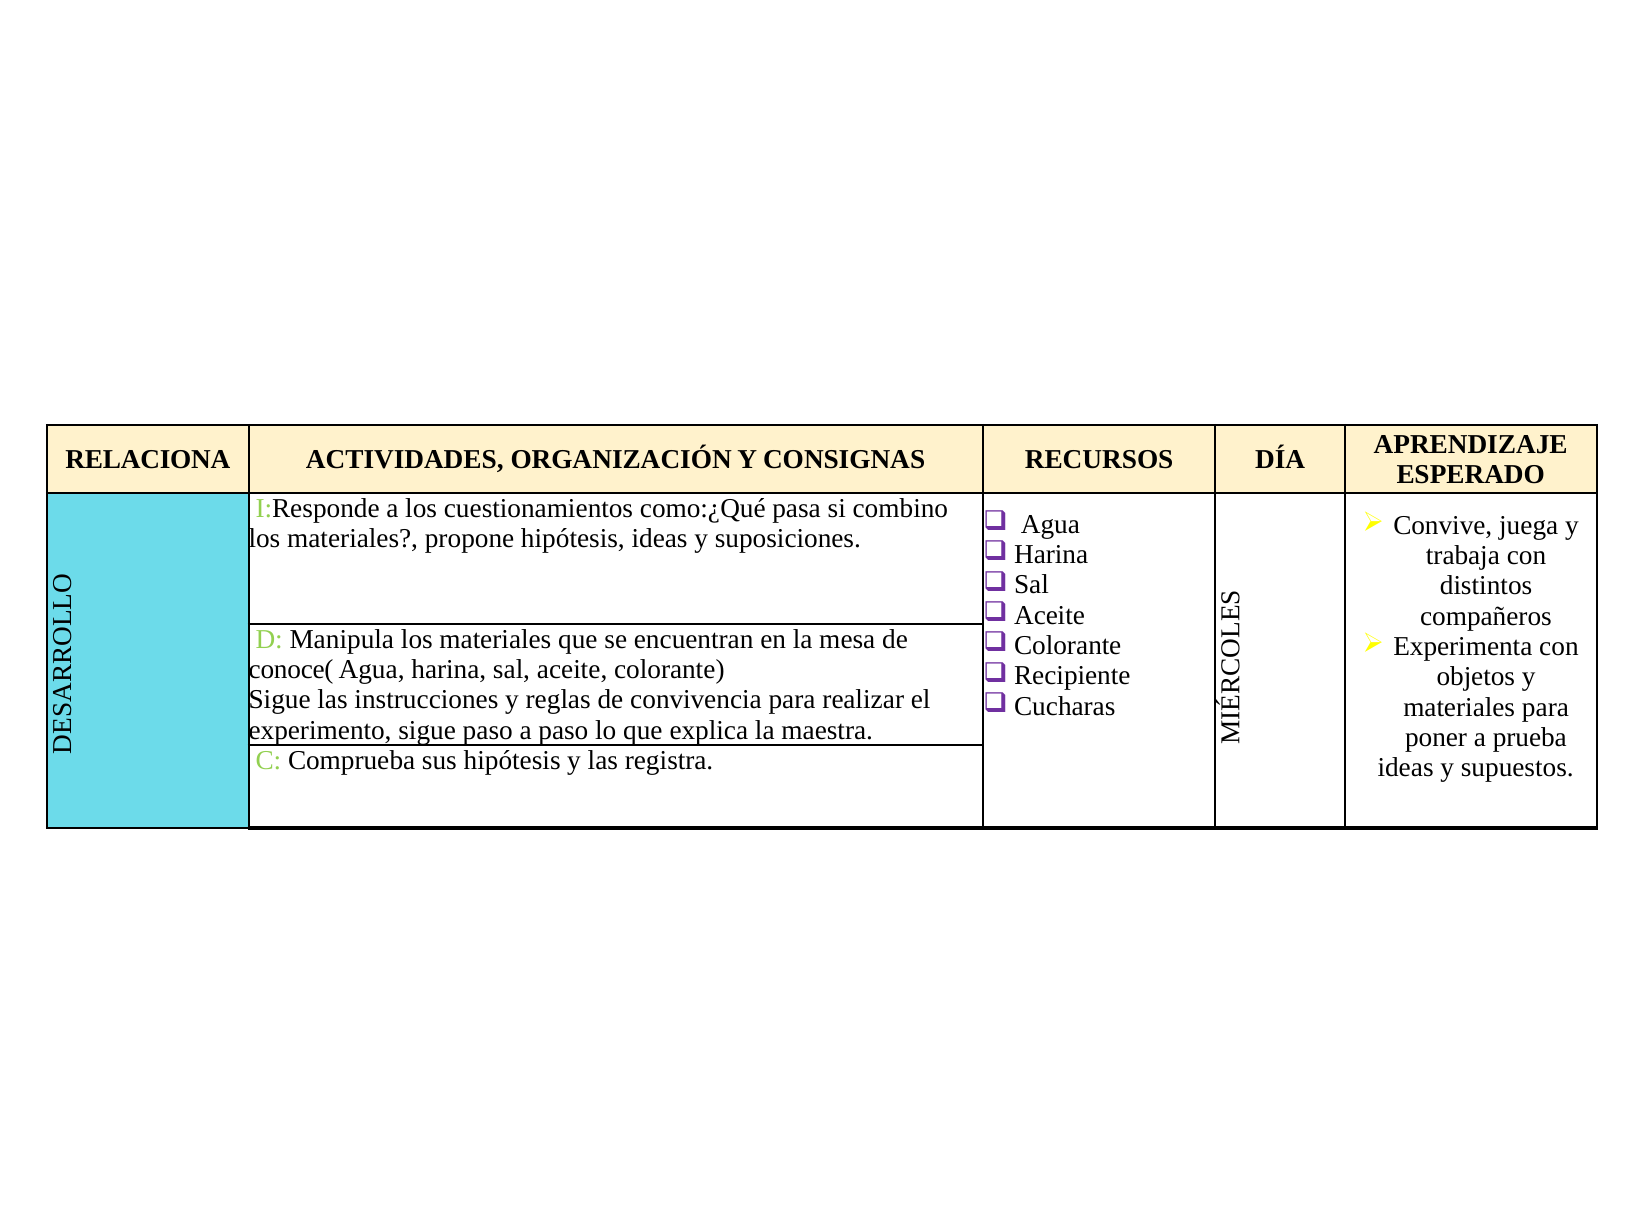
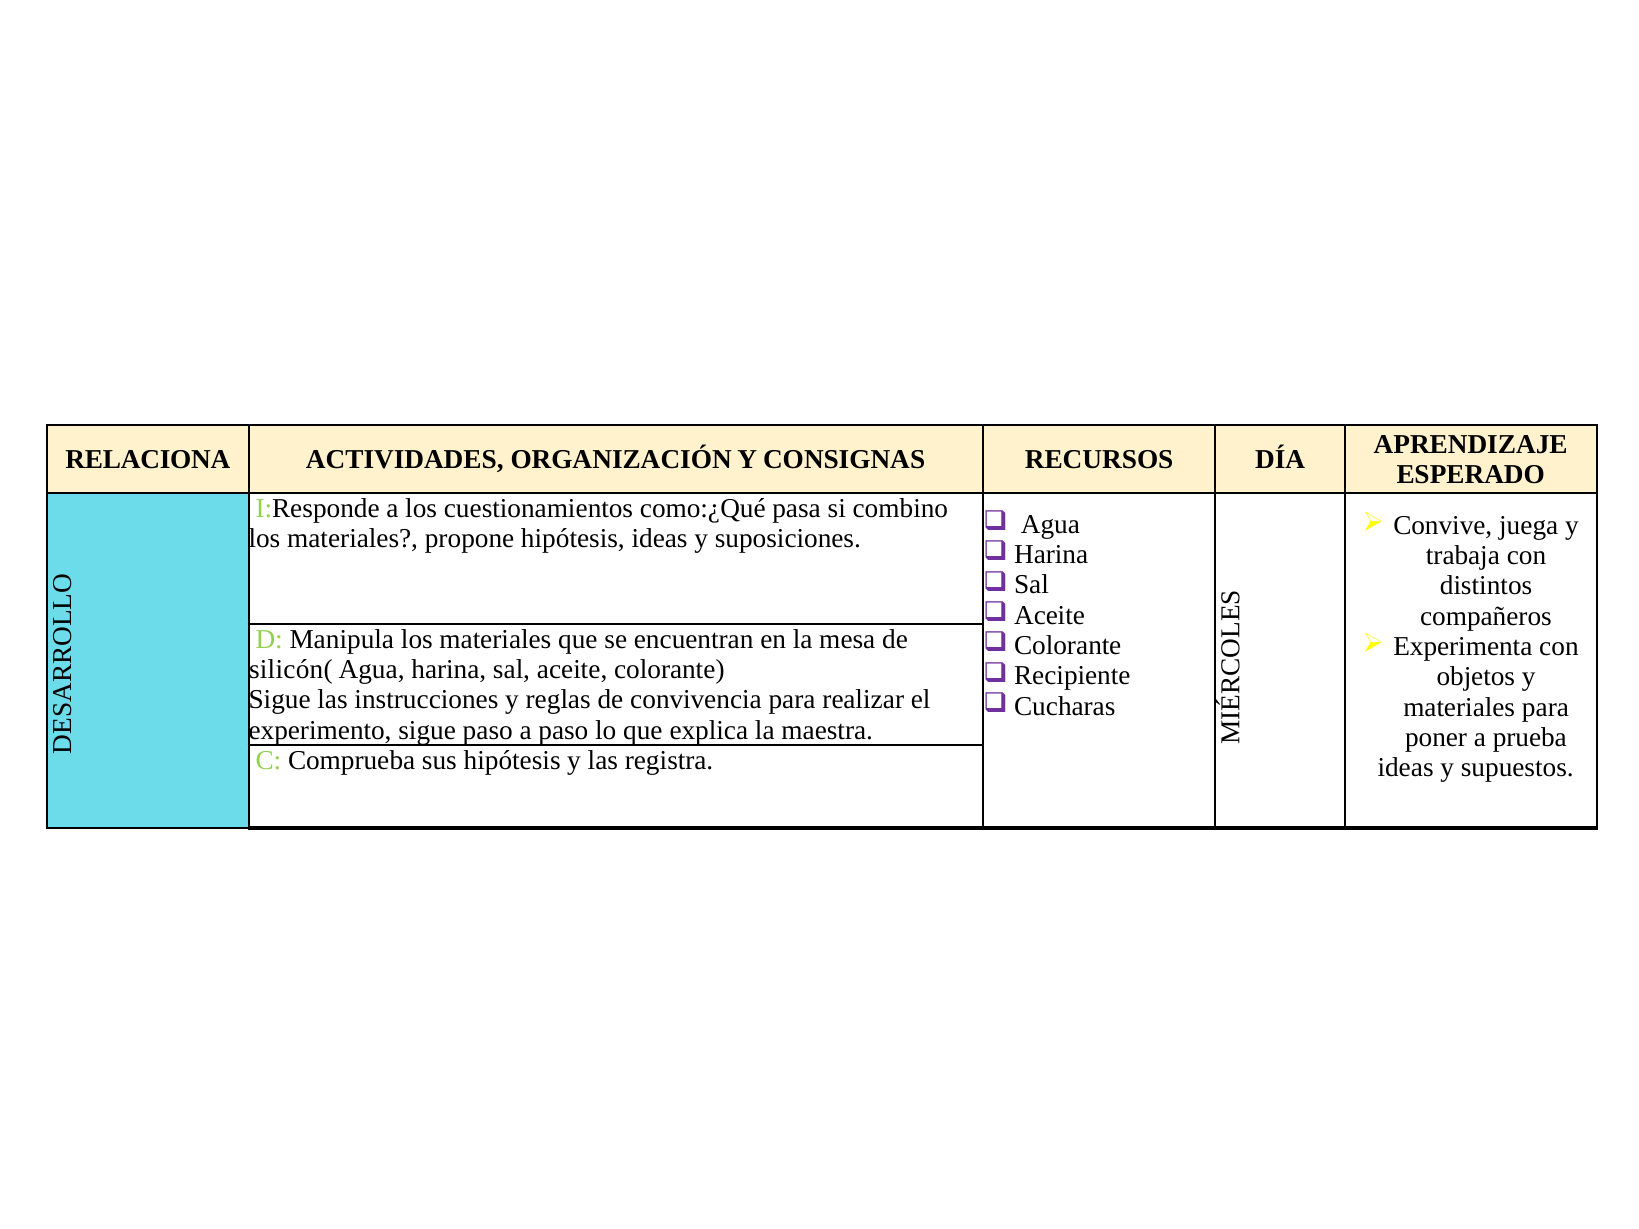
conoce(: conoce( -> silicón( (291, 670)
